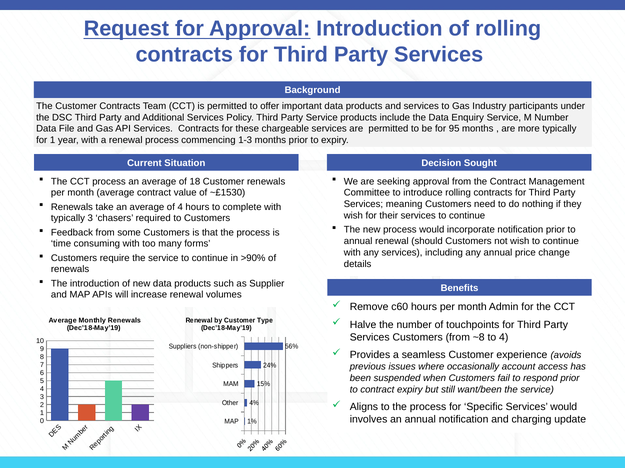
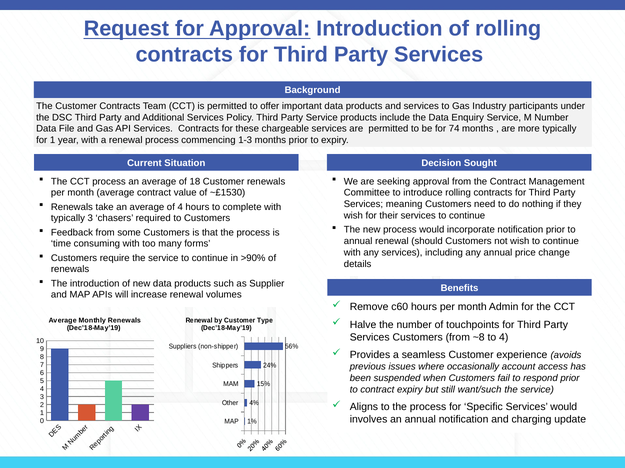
95: 95 -> 74 (454, 129)
want/been: want/been -> want/such (480, 390)
